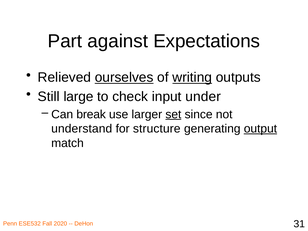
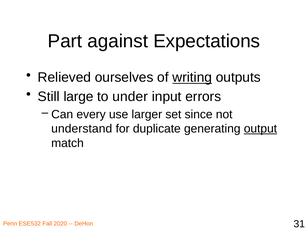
ourselves underline: present -> none (124, 77)
check: check -> under (130, 97)
under: under -> errors (203, 97)
break: break -> every (91, 114)
set underline: present -> none (173, 114)
structure: structure -> duplicate (157, 129)
